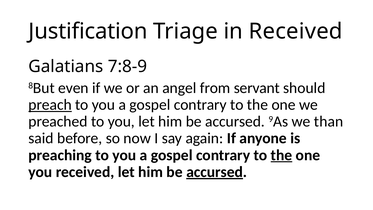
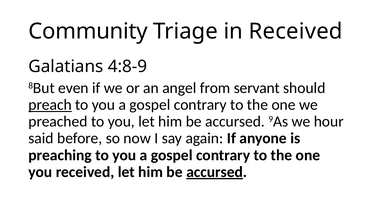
Justification: Justification -> Community (88, 31)
7:8-9: 7:8-9 -> 4:8-9 (128, 66)
than: than -> hour (329, 121)
the underline: present -> none (281, 155)
